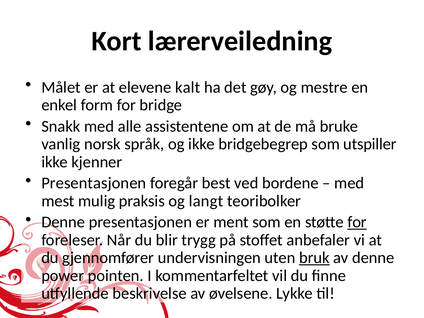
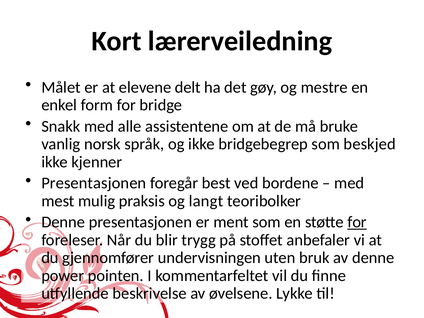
kalt: kalt -> delt (188, 87)
utspiller: utspiller -> beskjed (370, 144)
bruk underline: present -> none (314, 258)
